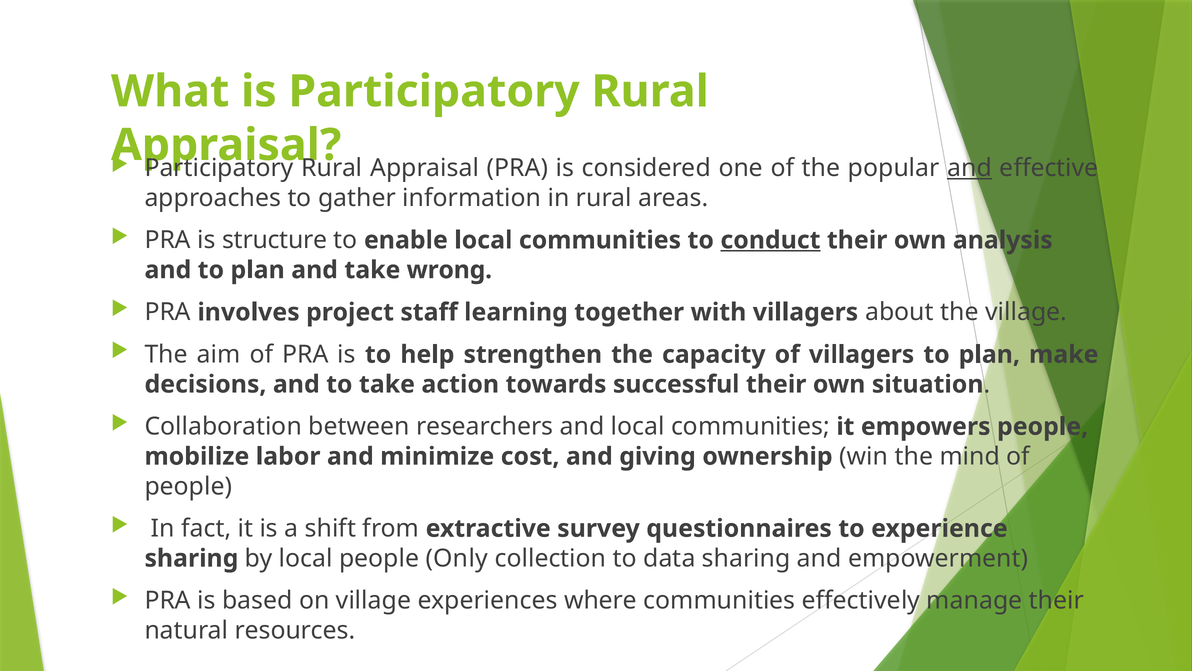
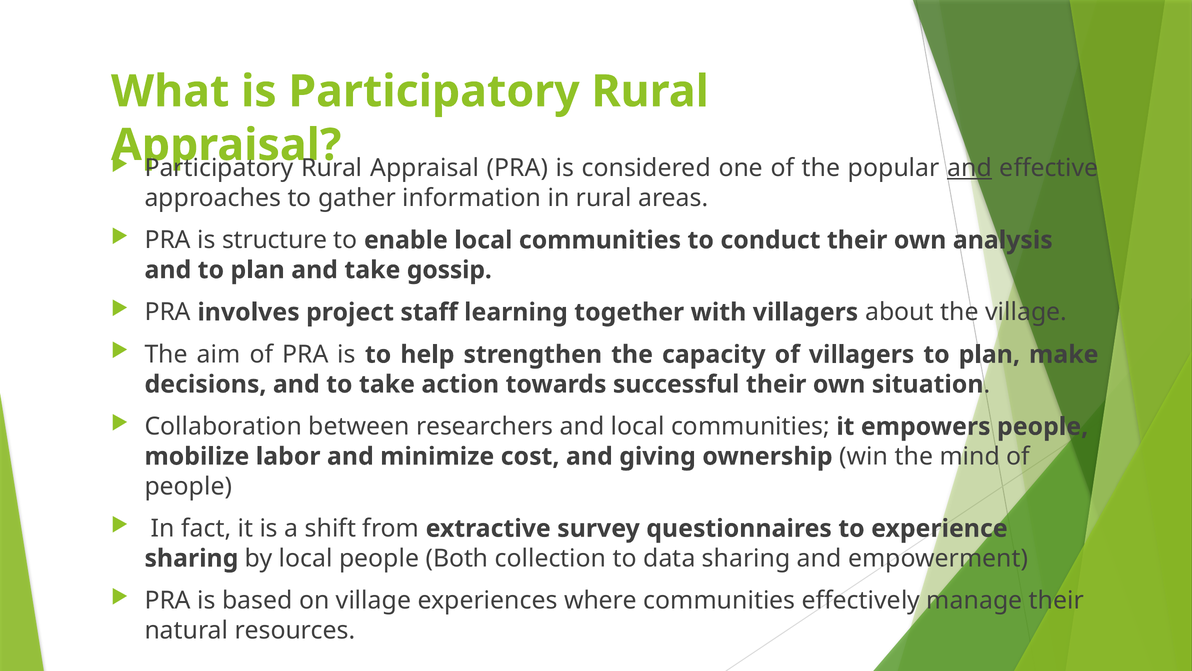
conduct underline: present -> none (770, 240)
wrong: wrong -> gossip (449, 270)
Only: Only -> Both (457, 558)
